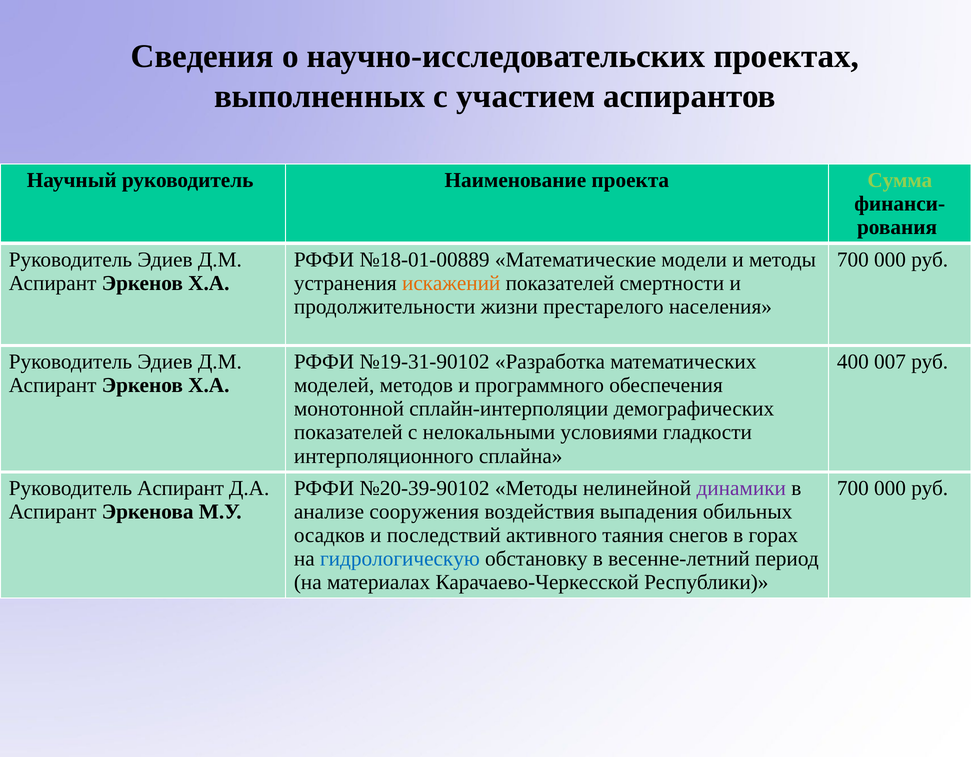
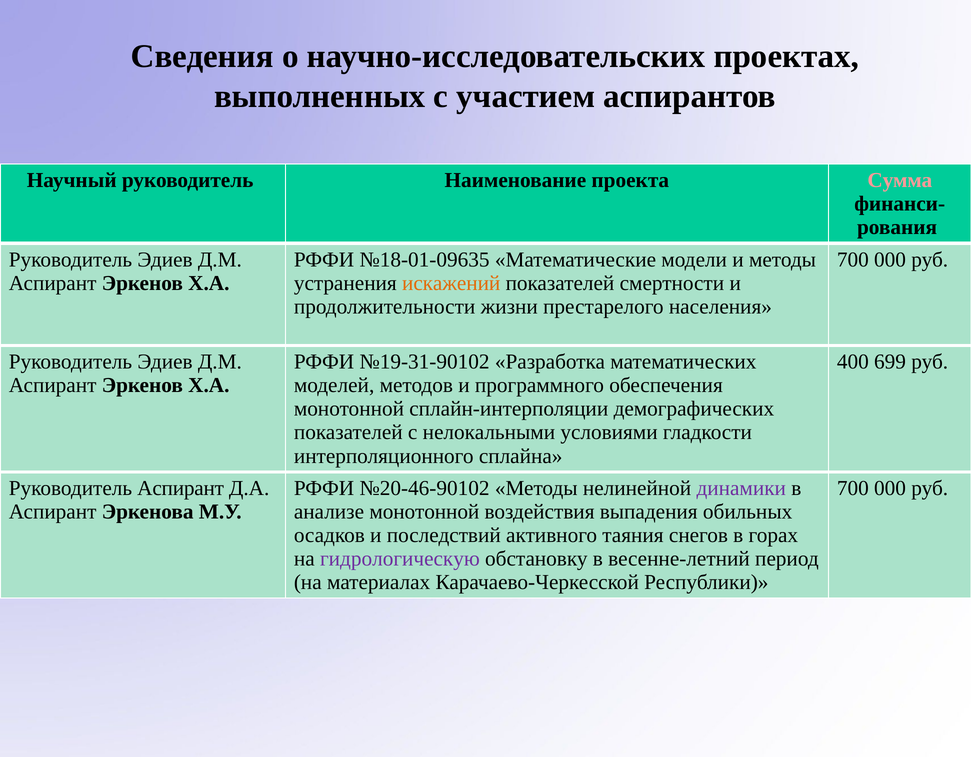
Сумма colour: light green -> pink (900, 180)
№18-01-00889: №18-01-00889 -> №18-01-09635 (425, 259)
007: 007 -> 699 (890, 362)
№20-39-90102: №20-39-90102 -> №20-46-90102 (425, 488)
анализе сооружения: сооружения -> монотонной (424, 512)
гидрологическую colour: blue -> purple (400, 559)
